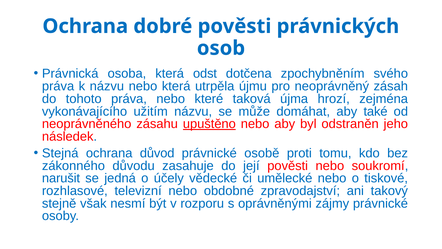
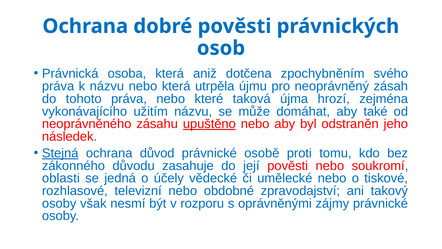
odst: odst -> aniž (205, 74)
Stejná underline: none -> present (60, 153)
narušit: narušit -> oblasti (61, 178)
stejně: stejně -> osoby (59, 203)
